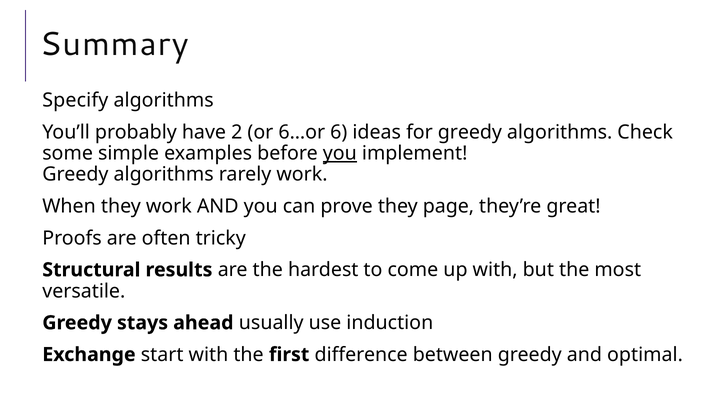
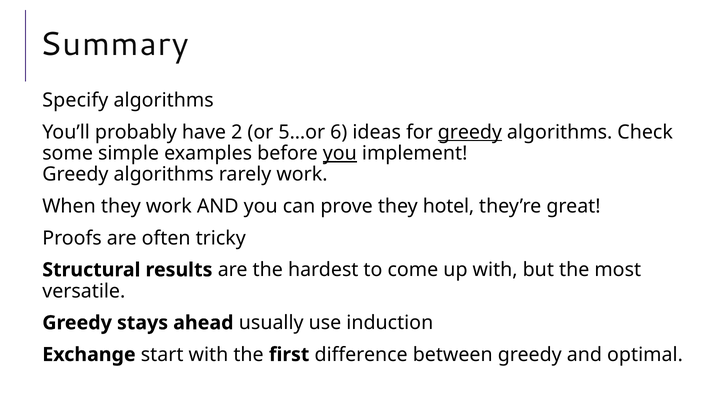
6…or: 6…or -> 5…or (302, 132)
greedy underline: none -> present (470, 132)
page: page -> hotel (448, 206)
